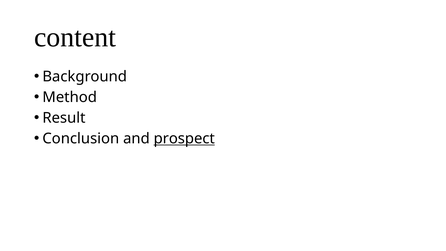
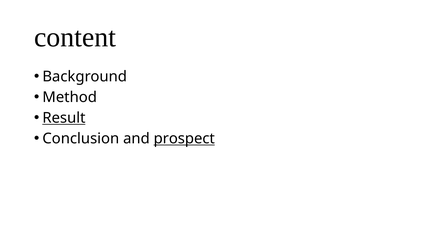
Result underline: none -> present (64, 118)
